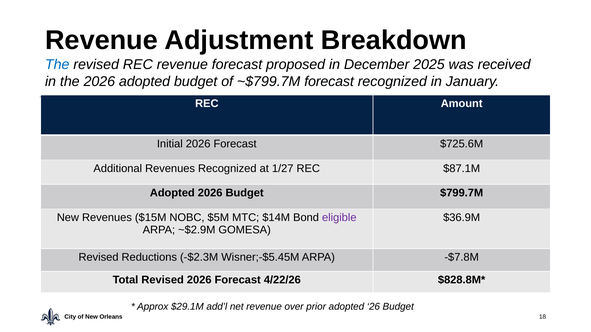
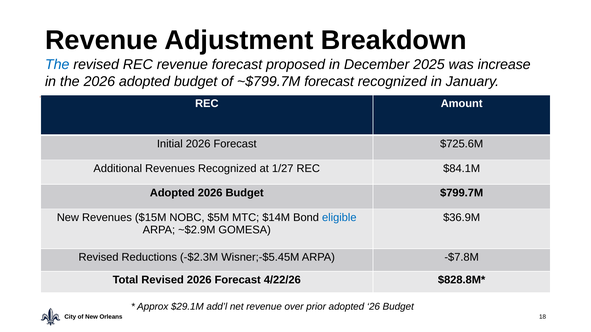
received: received -> increase (504, 65)
$87.1M: $87.1M -> $84.1M (462, 169)
eligible colour: purple -> blue (339, 218)
